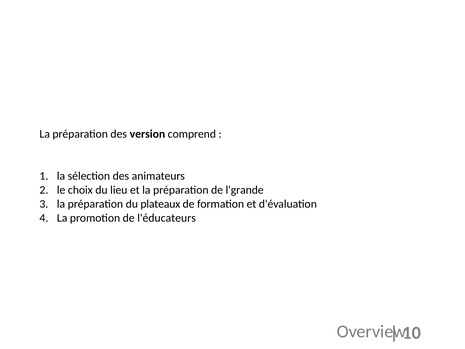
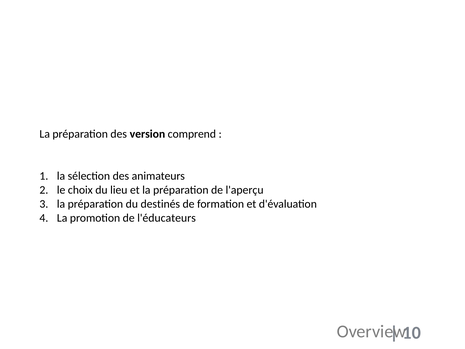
l'grande: l'grande -> l'aperçu (245, 190)
plateaux: plateaux -> destinés (160, 204)
